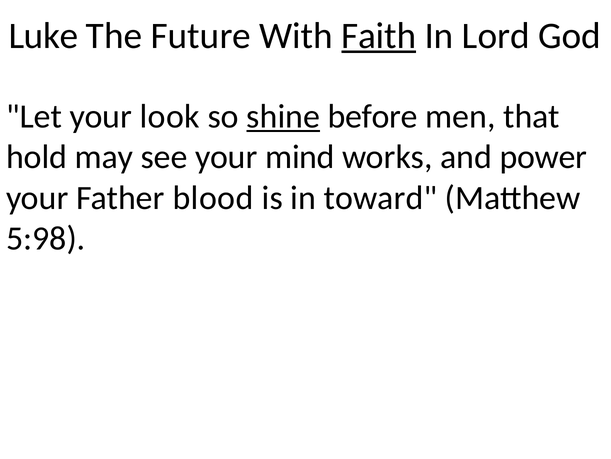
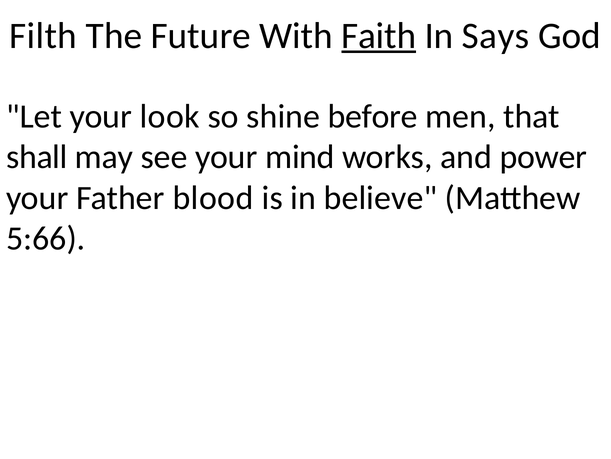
Luke: Luke -> Filth (43, 36)
Lord: Lord -> Says (496, 36)
shine underline: present -> none (283, 116)
hold: hold -> shall (37, 157)
toward: toward -> believe (380, 198)
5:98: 5:98 -> 5:66 (46, 238)
